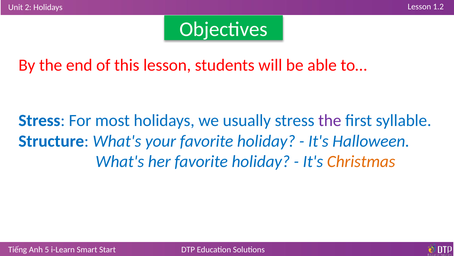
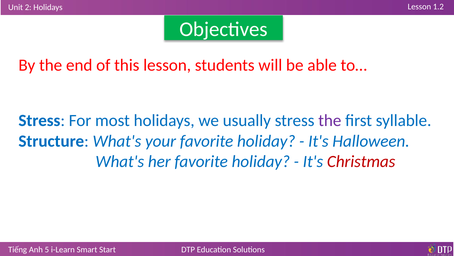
Christmas colour: orange -> red (361, 161)
